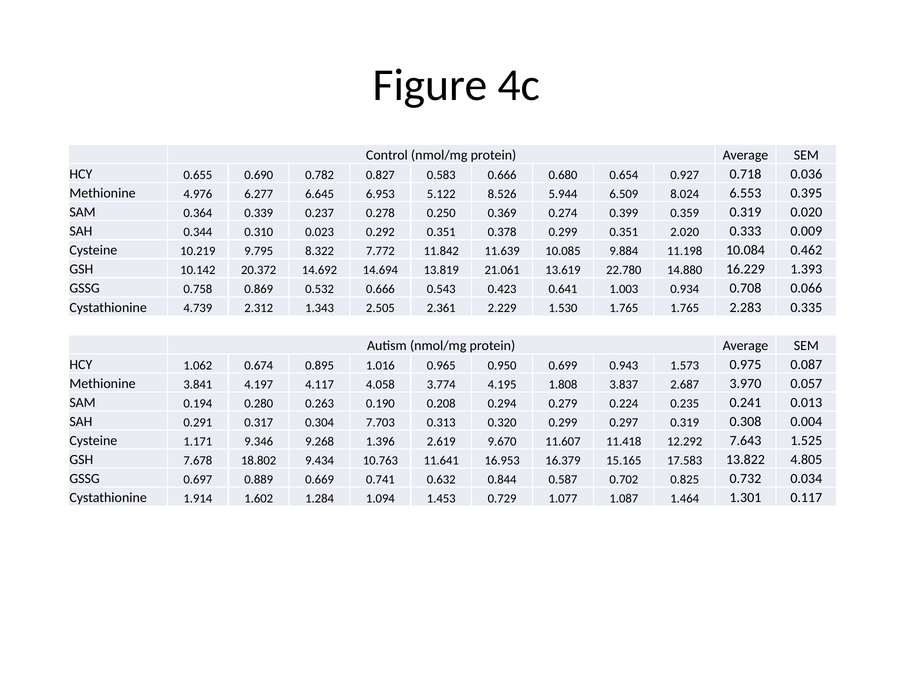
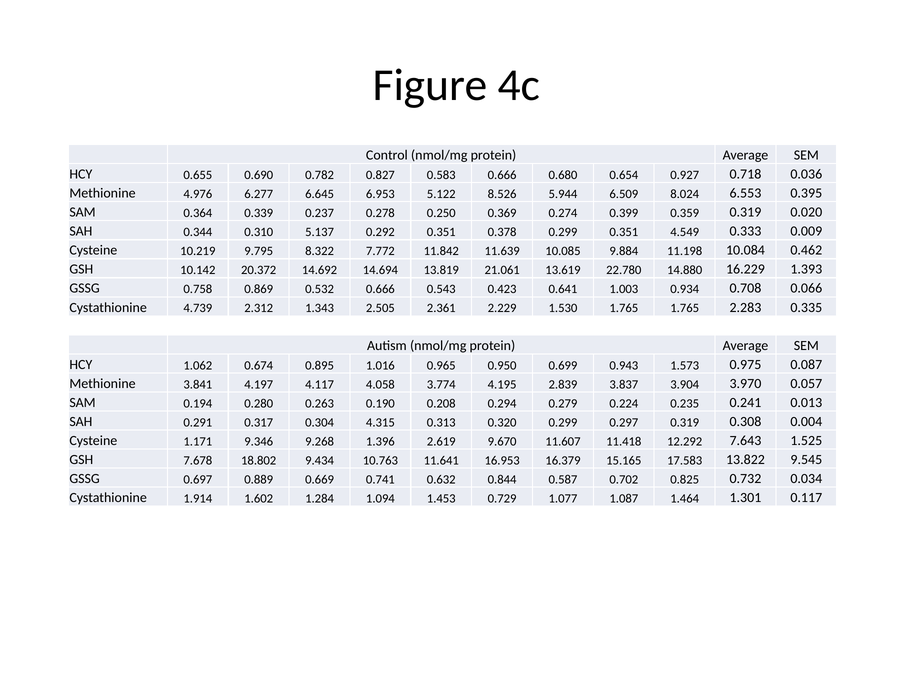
0.023: 0.023 -> 5.137 (320, 232)
2.020: 2.020 -> 4.549 (685, 232)
1.808: 1.808 -> 2.839 (563, 384)
2.687: 2.687 -> 3.904 (685, 384)
7.703: 7.703 -> 4.315 (380, 422)
4.805: 4.805 -> 9.545 (806, 459)
